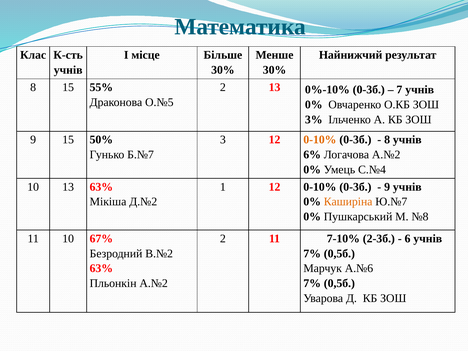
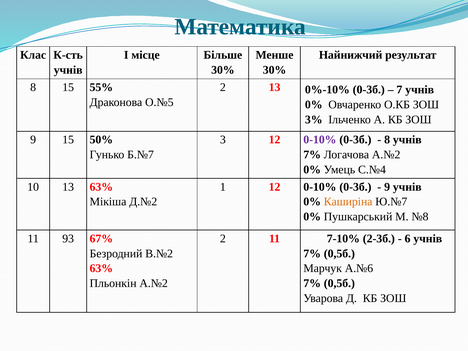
0-10% colour: orange -> purple (320, 140)
6%: 6% -> 7% (312, 155)
11 10: 10 -> 93 (68, 239)
